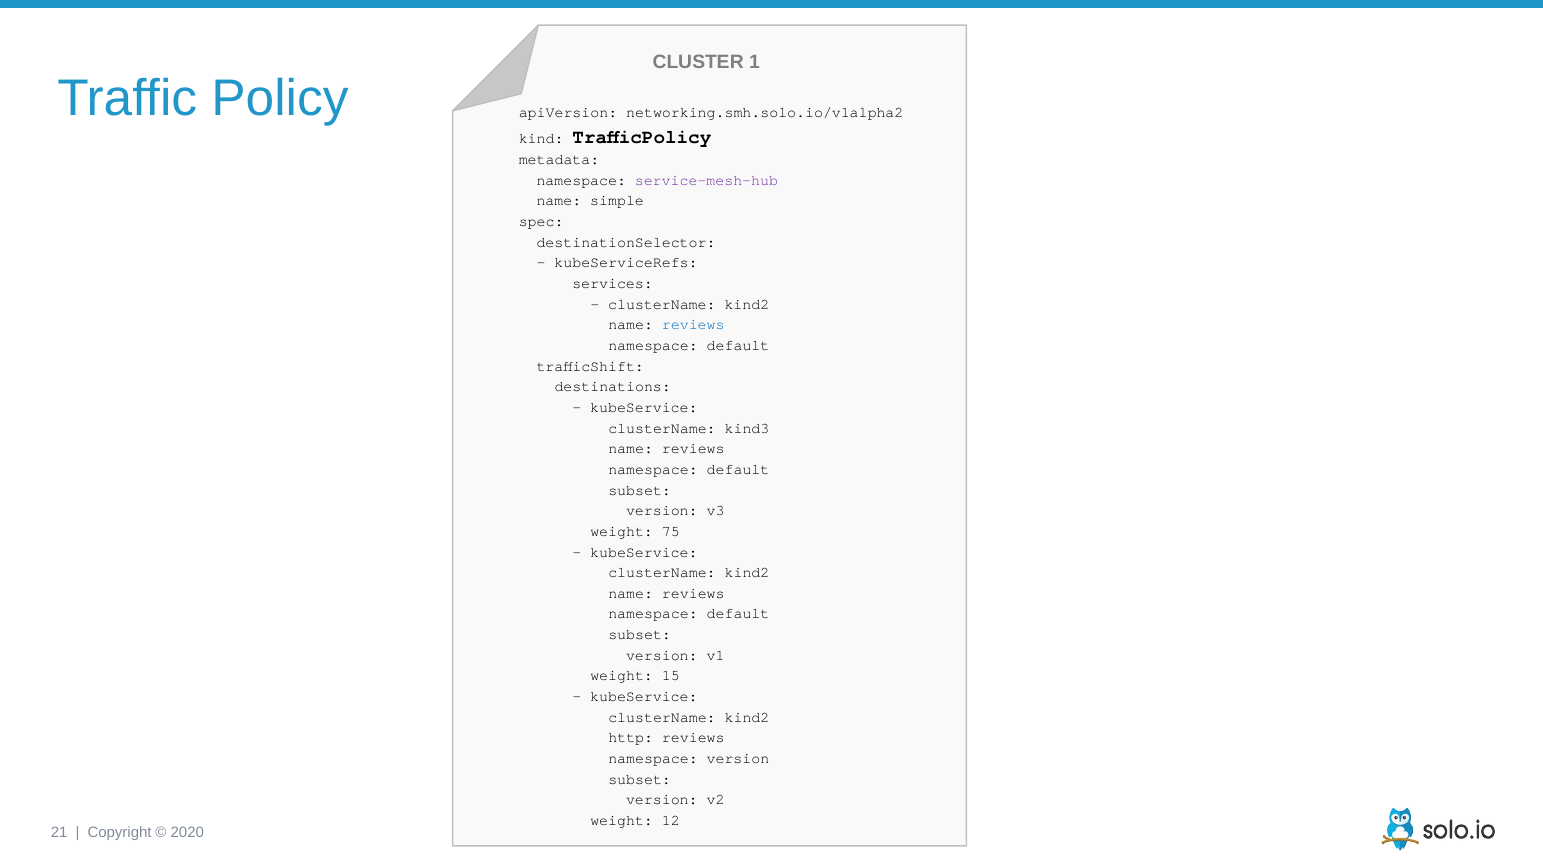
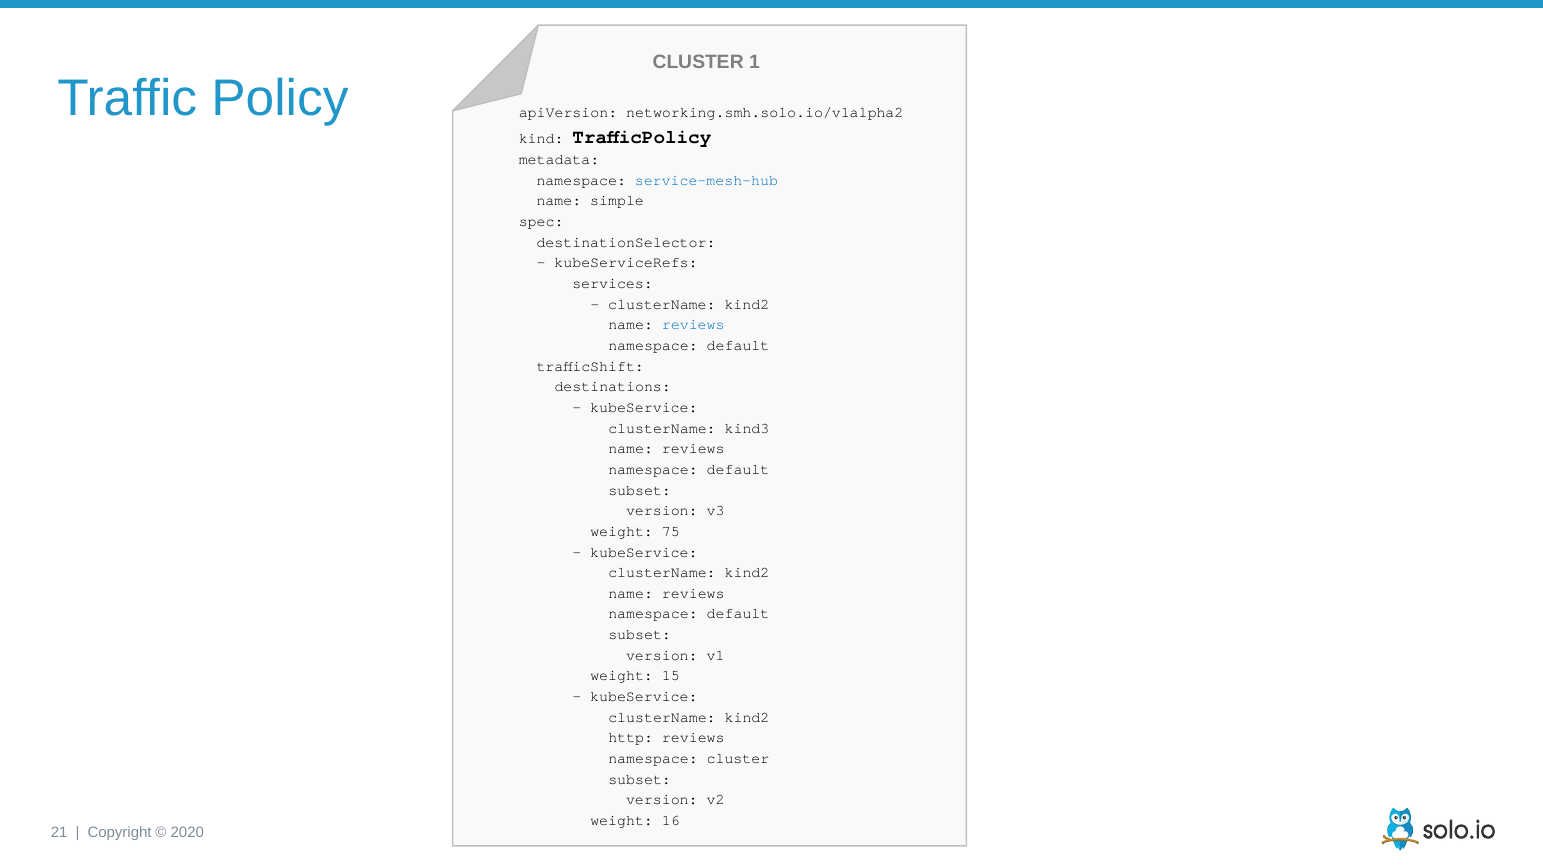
service-mesh-hub colour: purple -> blue (706, 180)
namespace version: version -> cluster (738, 759)
12: 12 -> 16 (671, 821)
